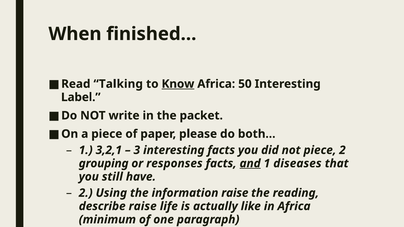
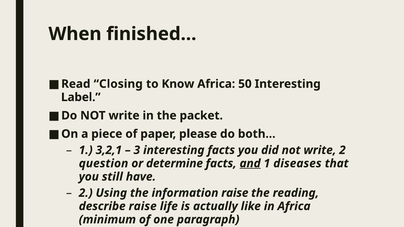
Talking: Talking -> Closing (118, 84)
Know underline: present -> none (178, 84)
did not piece: piece -> write (320, 150)
grouping: grouping -> question (104, 164)
responses: responses -> determine (175, 164)
